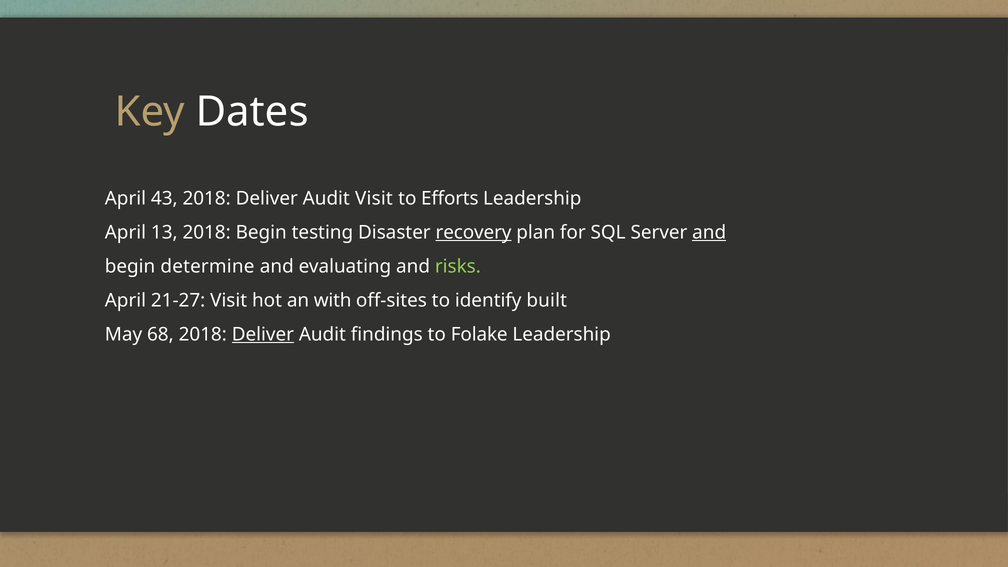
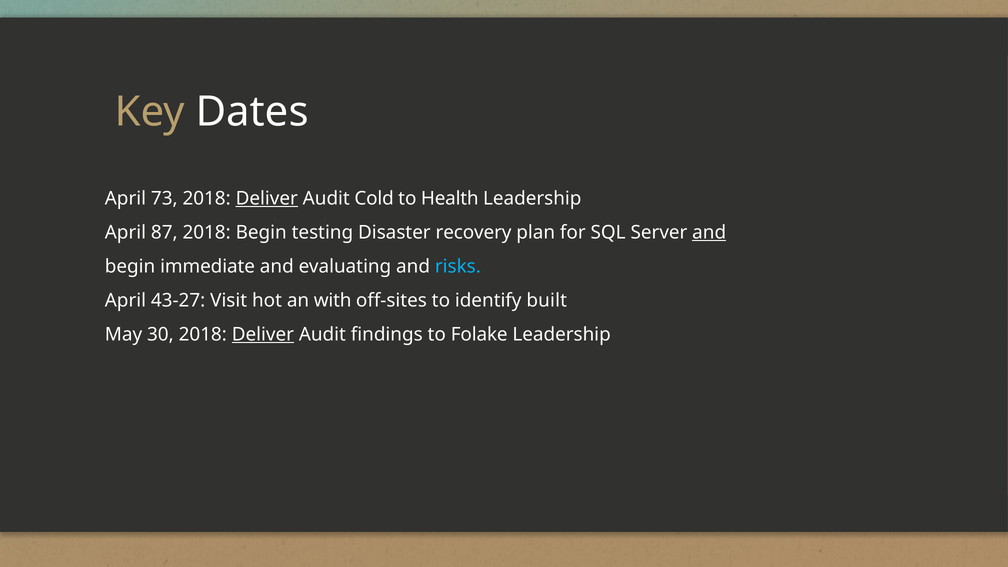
43: 43 -> 73 (164, 198)
Deliver underline: none -> present (267, 198)
Audit Visit: Visit -> Cold (374, 198)
Efforts: Efforts -> Health (450, 198)
13: 13 -> 87 (164, 232)
recovery underline: present -> none (474, 232)
determine: determine -> immediate (208, 266)
risks colour: light green -> light blue (458, 266)
21-27: 21-27 -> 43-27 (178, 301)
68: 68 -> 30 (160, 335)
